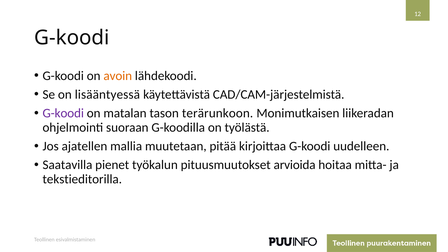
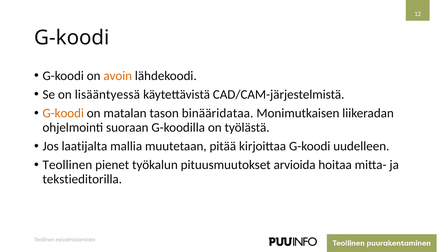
G-koodi colour: purple -> orange (63, 113)
terärunkoon: terärunkoon -> binääridataa (218, 113)
ajatellen: ajatellen -> laatijalta (84, 146)
Saatavilla: Saatavilla -> Teollinen (67, 165)
